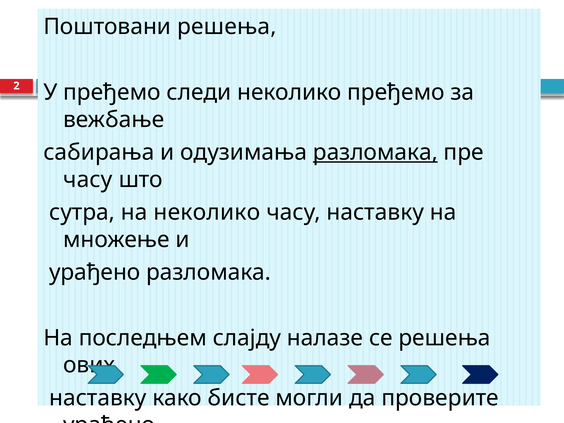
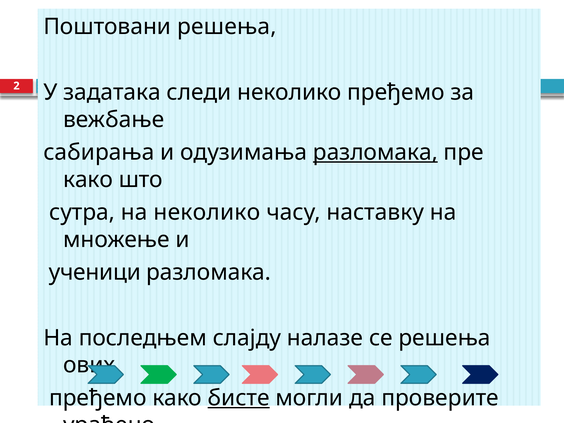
У пређемо: пређемо -> задатака (112, 92)
часу: часу -> како (88, 180)
урађено: урађено -> ученици (95, 272)
наставку: наставку -> пређемо (98, 398)
бисте underline: none -> present (239, 398)
